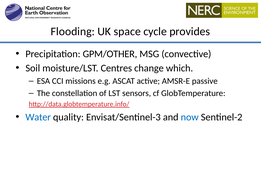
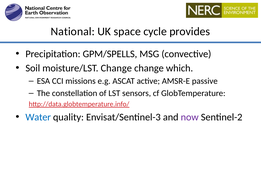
Flooding: Flooding -> National (73, 31)
GPM/OTHER: GPM/OTHER -> GPM/SPELLS (110, 54)
moisture/LST Centres: Centres -> Change (116, 68)
now colour: blue -> purple (190, 117)
